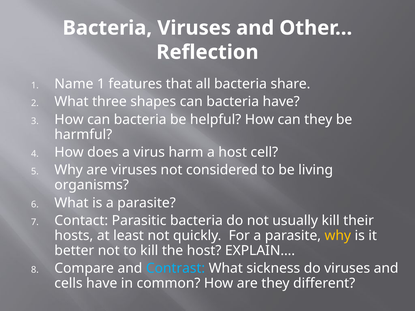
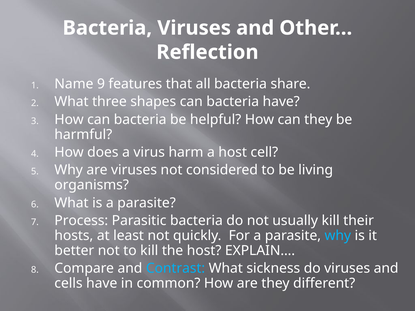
Name 1: 1 -> 9 (101, 84)
Contact: Contact -> Process (81, 221)
why colour: yellow -> light blue (338, 236)
